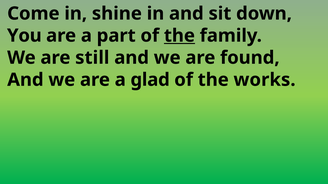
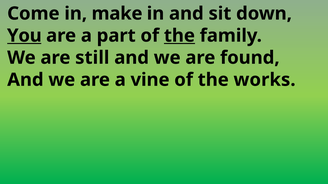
shine: shine -> make (117, 14)
You underline: none -> present (24, 36)
glad: glad -> vine (150, 80)
